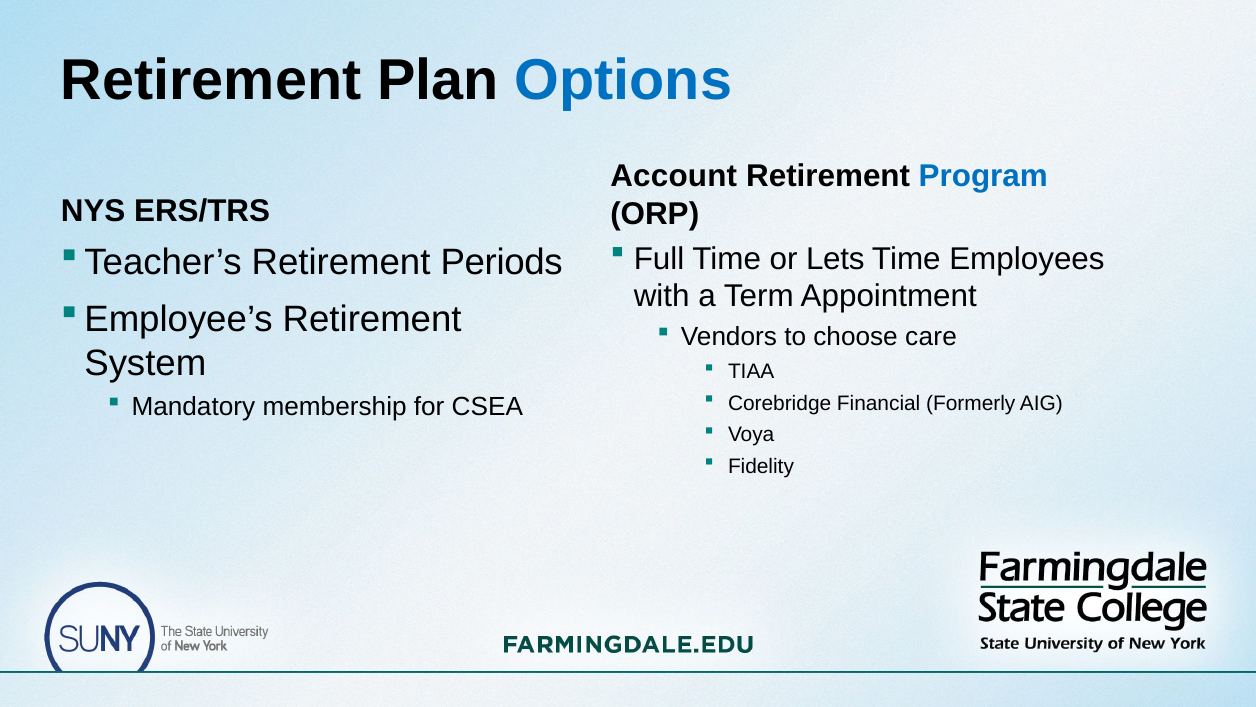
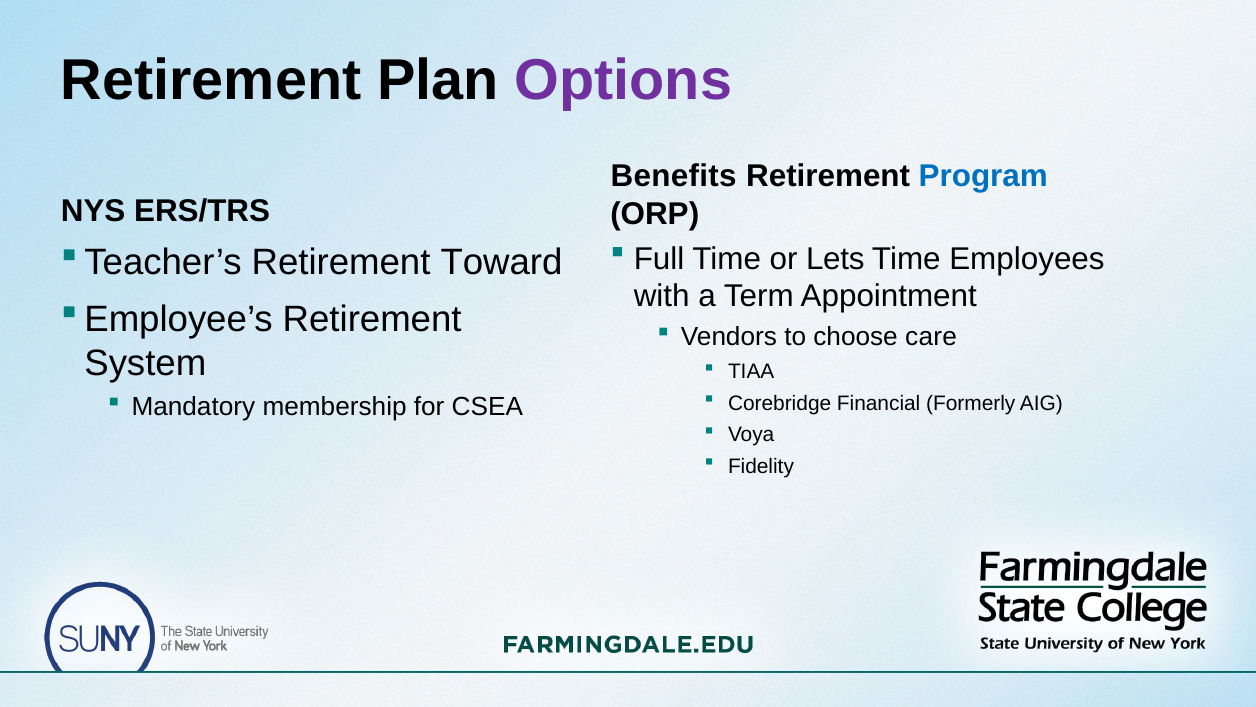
Options colour: blue -> purple (623, 80)
Account: Account -> Benefits (674, 176)
Periods: Periods -> Toward (502, 262)
